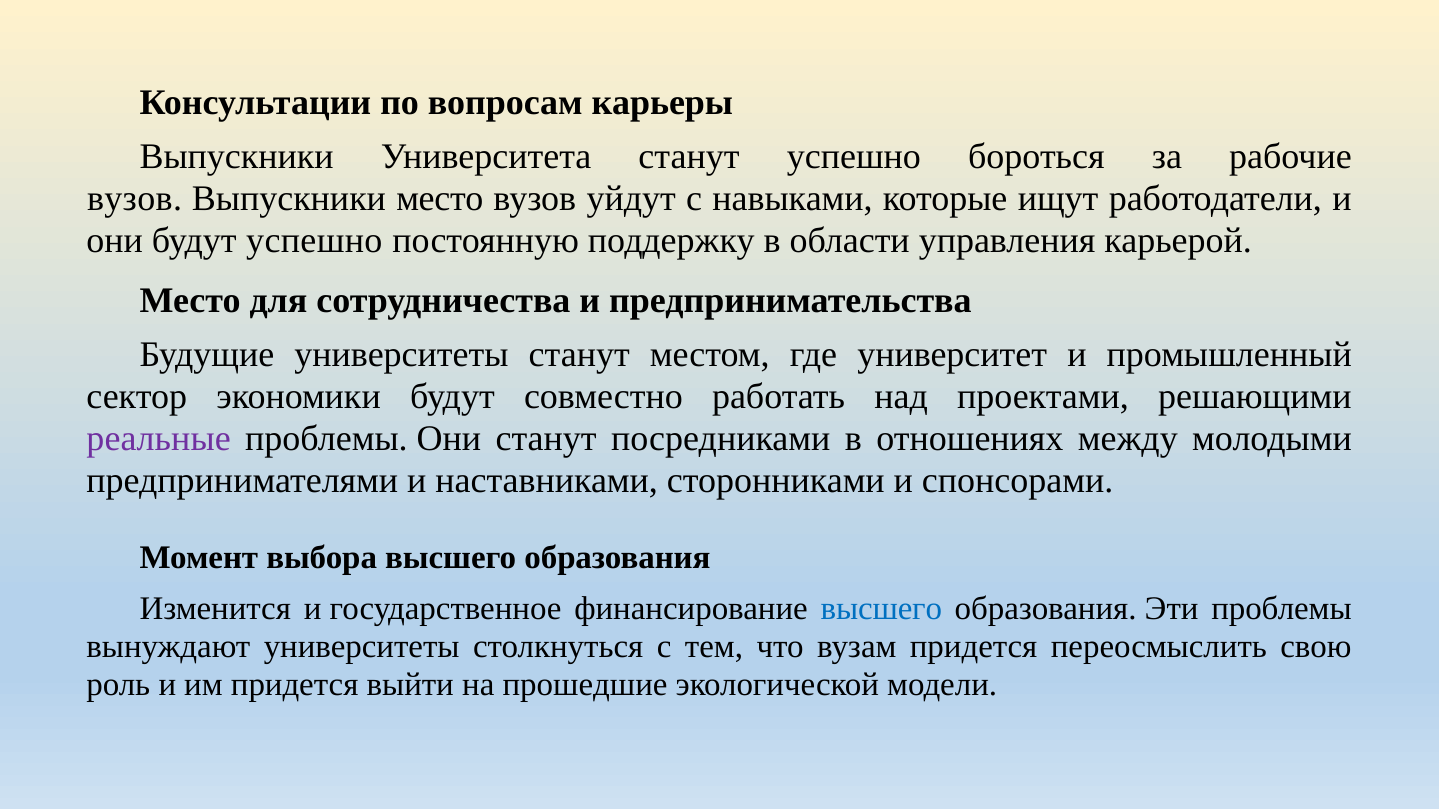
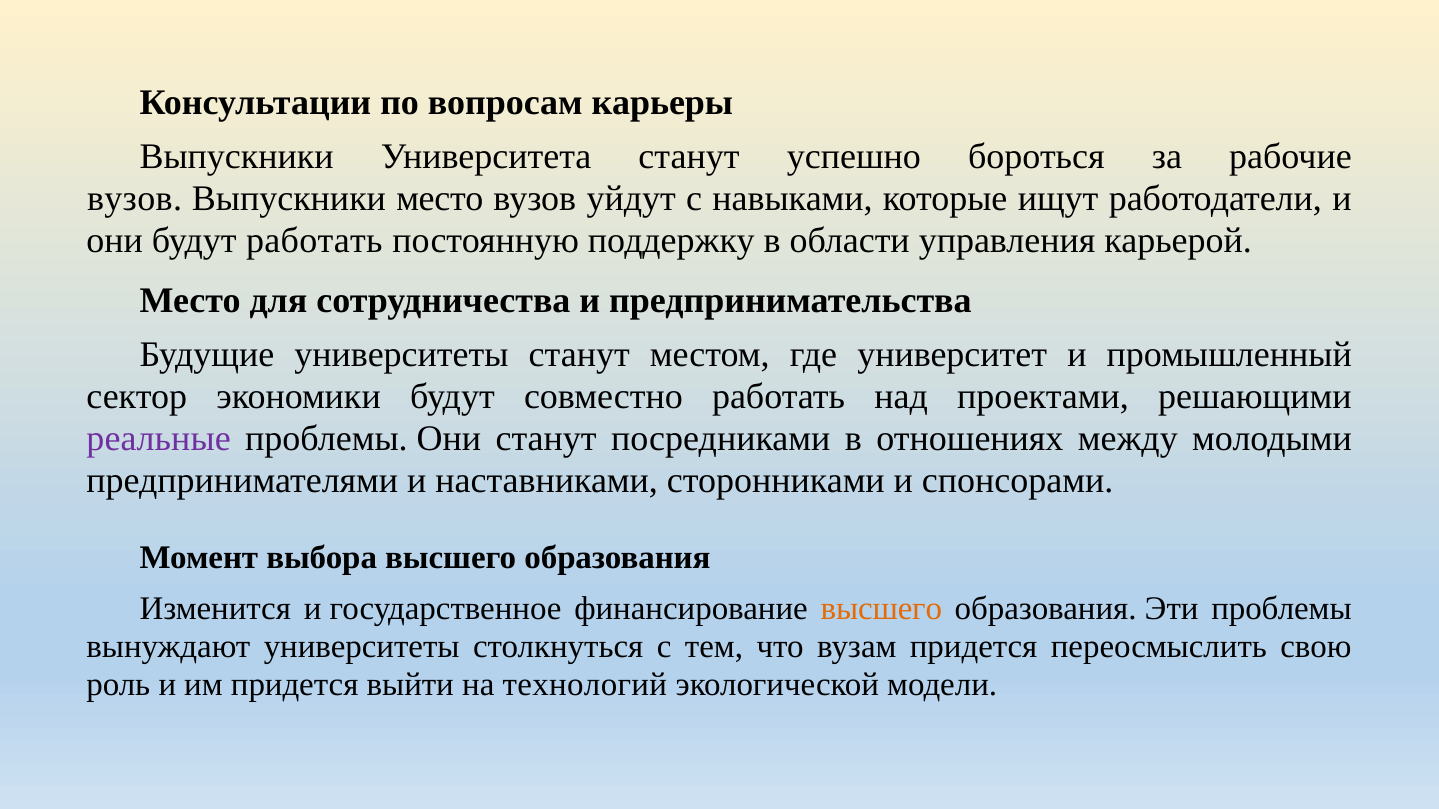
будут успешно: успешно -> работать (314, 240)
высшего colour: blue -> orange (881, 609)
прошедшие: прошедшие -> технологий (585, 685)
